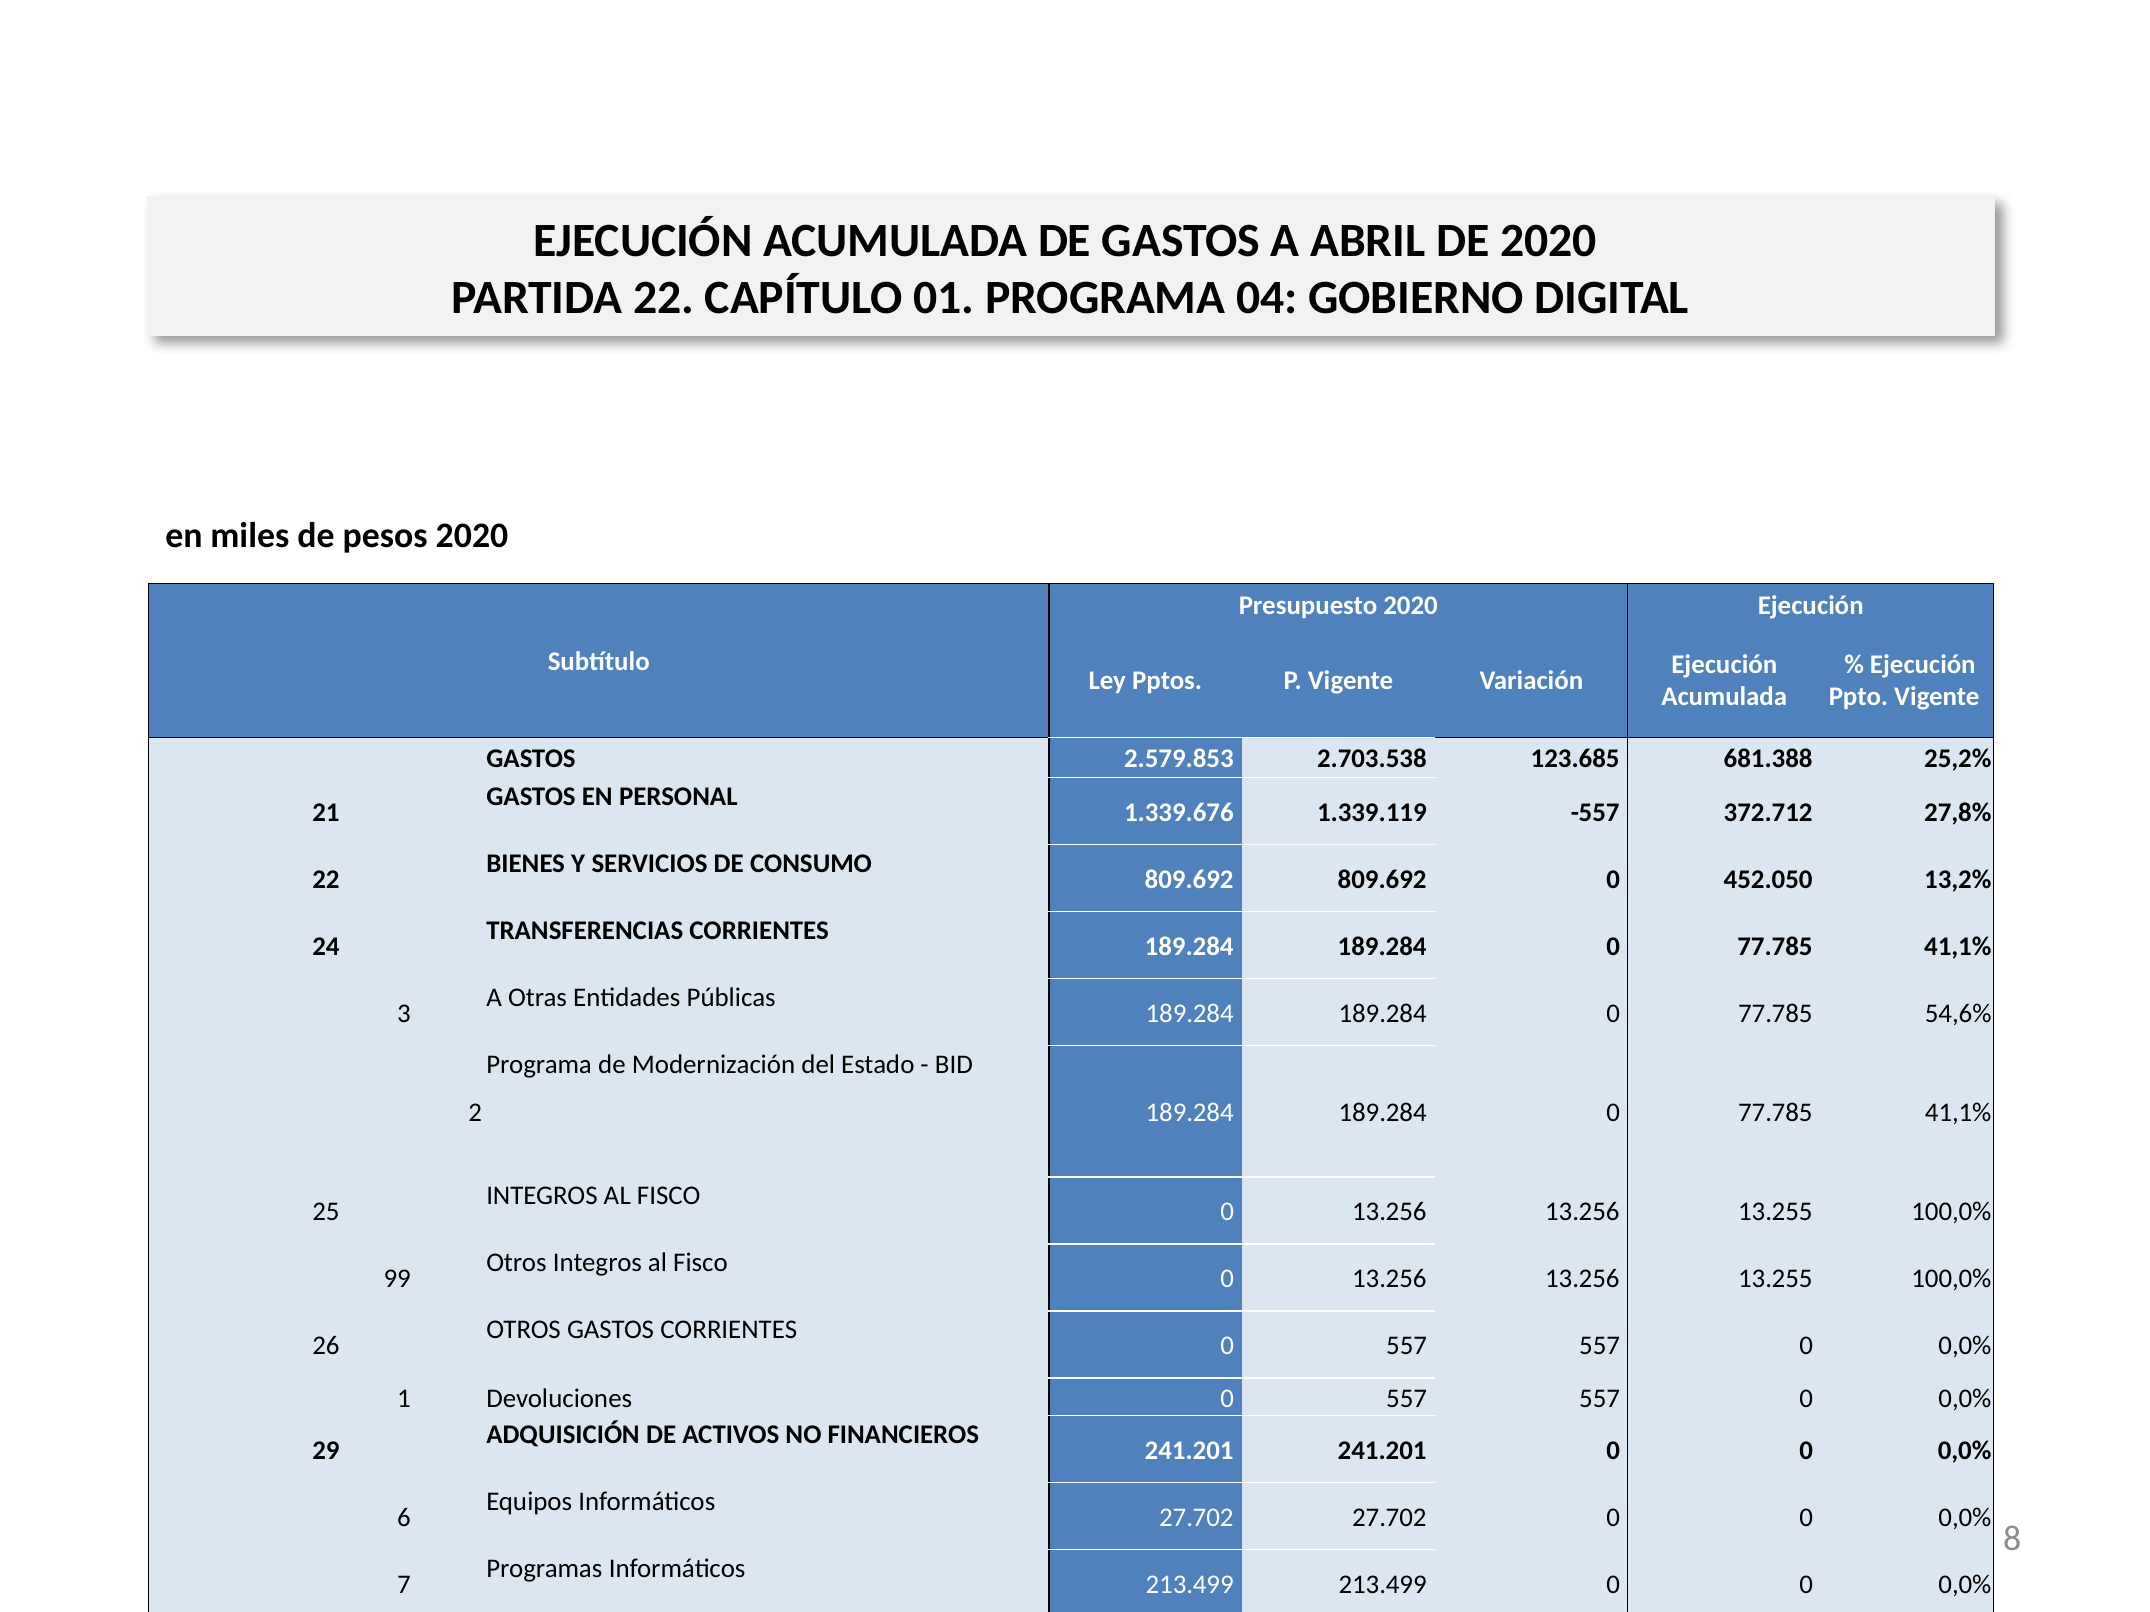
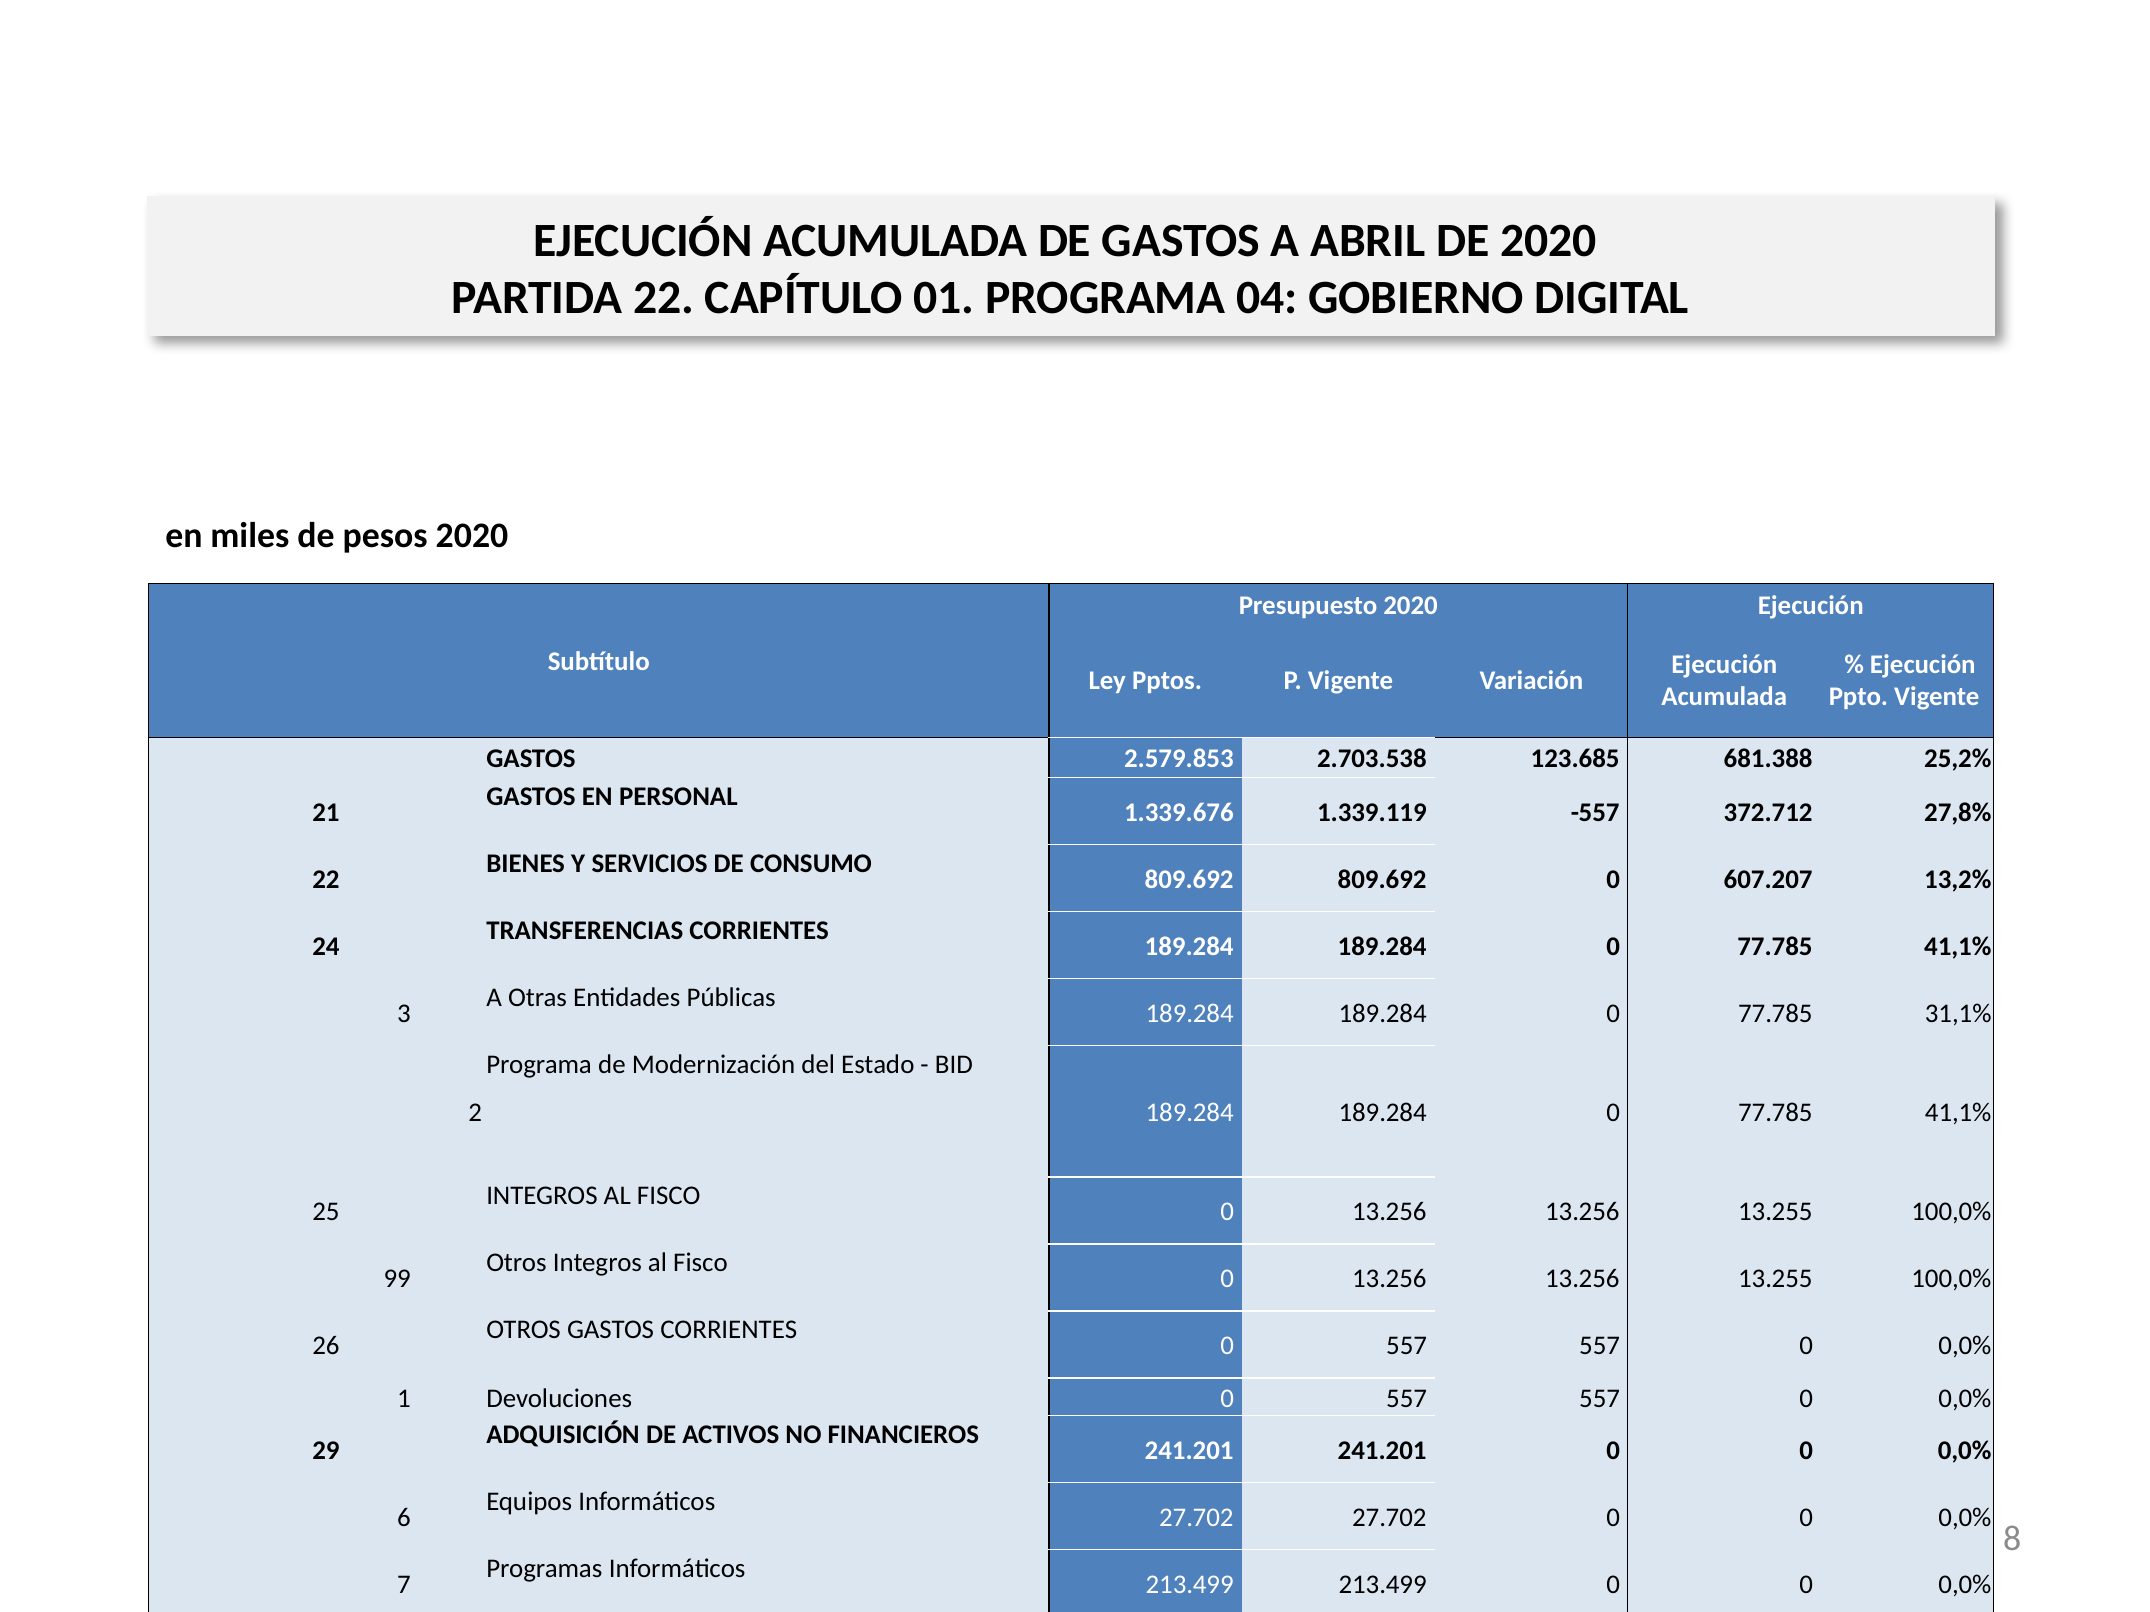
452.050: 452.050 -> 607.207 (1768, 880)
54,6%: 54,6% -> 31,1% (1958, 1014)
